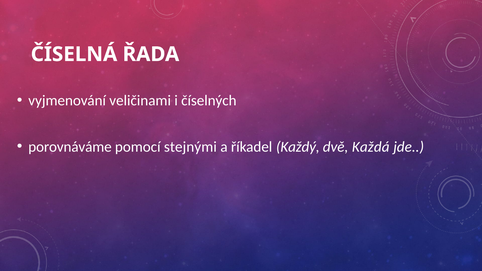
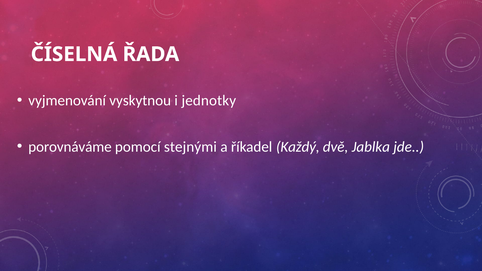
veličinami: veličinami -> vyskytnou (140, 101)
číselných: číselných -> jednotky (209, 101)
Každá: Každá -> Jablka (371, 147)
